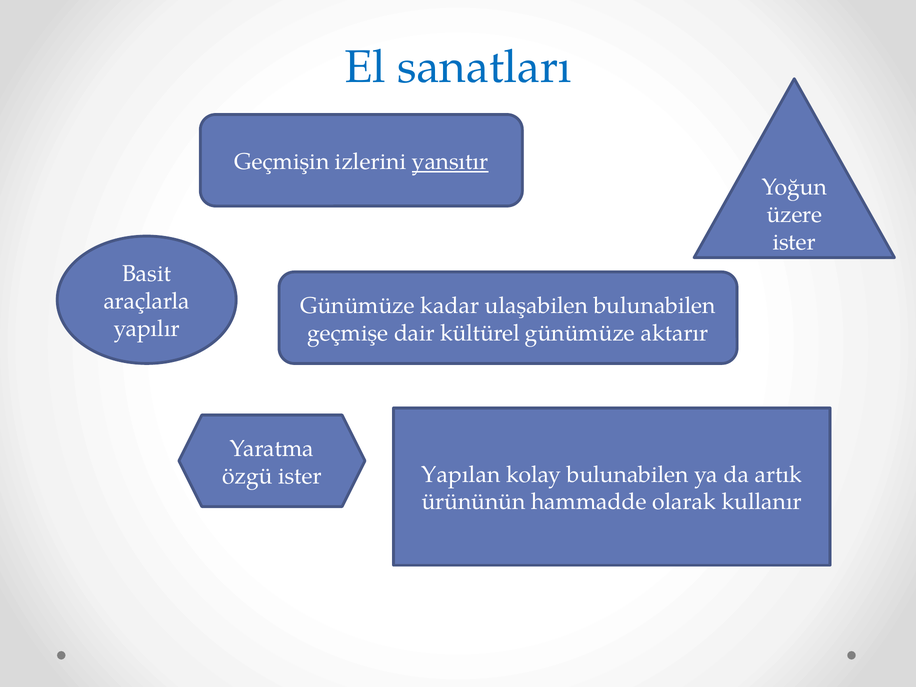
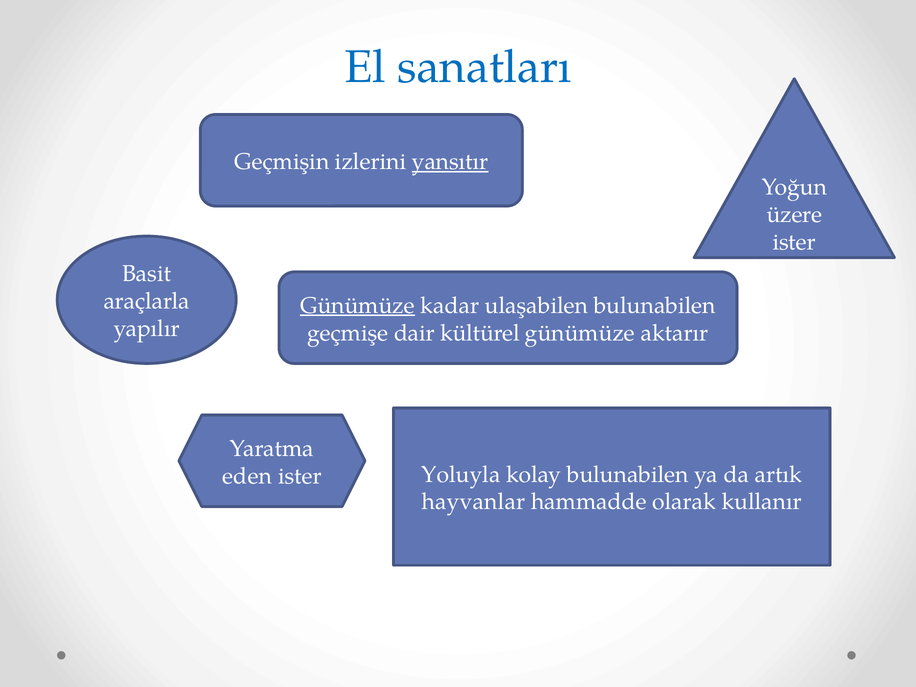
Günümüze underline: none -> present (357, 306)
Yapılan: Yapılan -> Yoluyla (461, 474)
özgü: özgü -> eden (247, 476)
ürününün: ürününün -> hayvanlar (473, 502)
